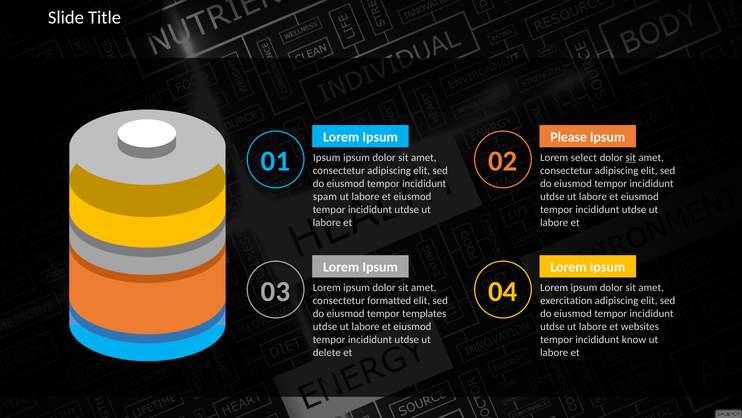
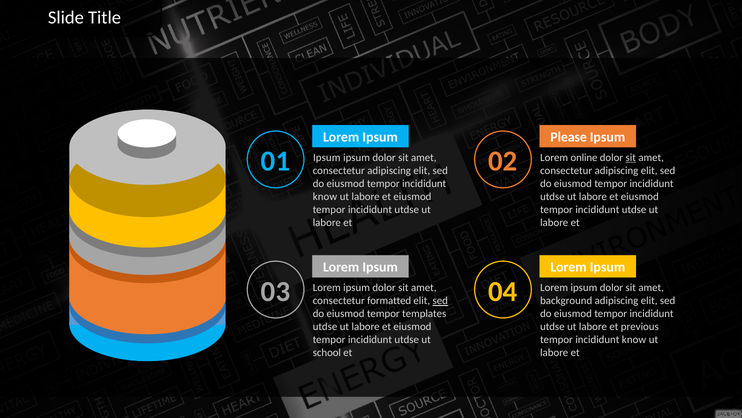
select: select -> online (584, 157)
spam: spam -> know (325, 196)
sed underline: none -> present (440, 300)
exercitation: exercitation -> background (566, 300)
websites: websites -> previous (640, 326)
delete: delete -> school (327, 352)
